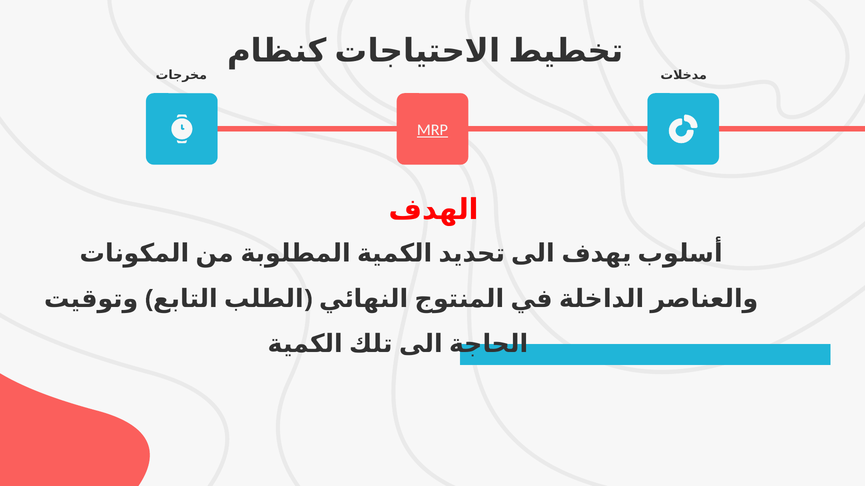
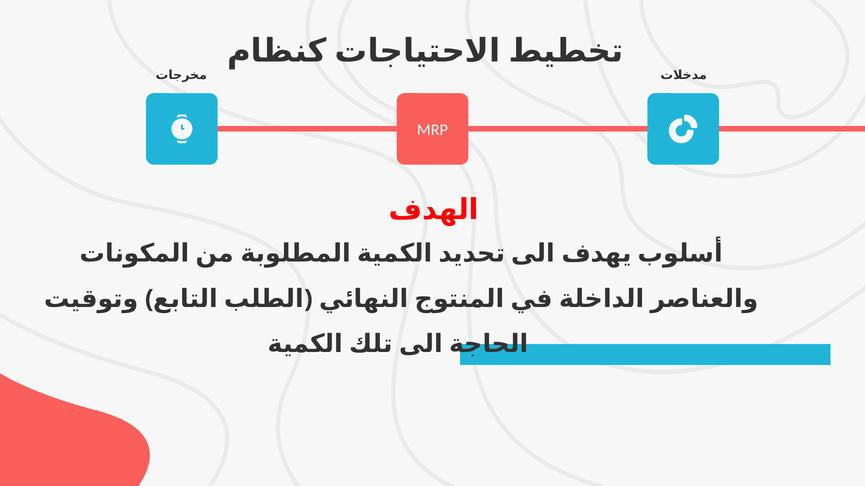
MRP underline: present -> none (432, 130)
